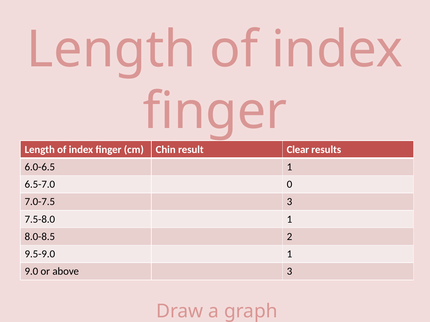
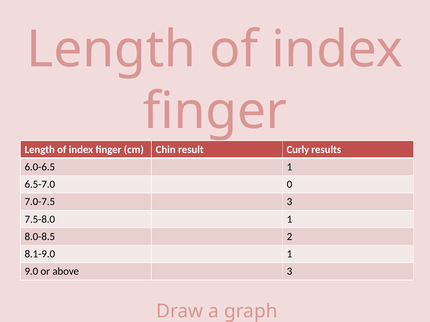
Clear: Clear -> Curly (298, 150)
9.5-9.0: 9.5-9.0 -> 8.1-9.0 (40, 254)
